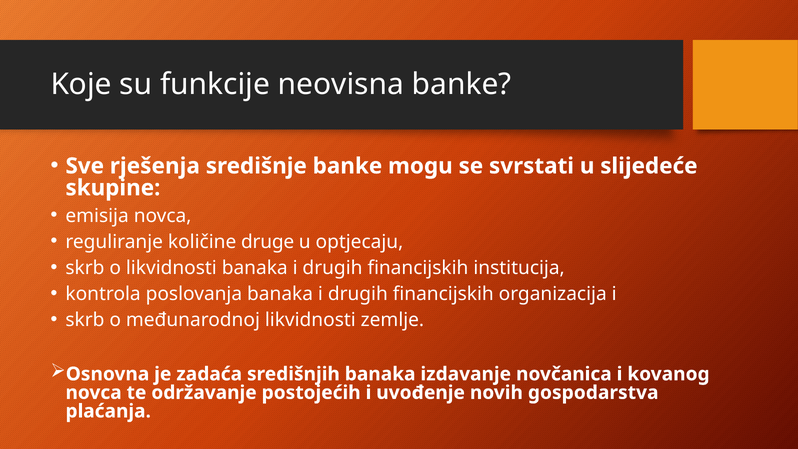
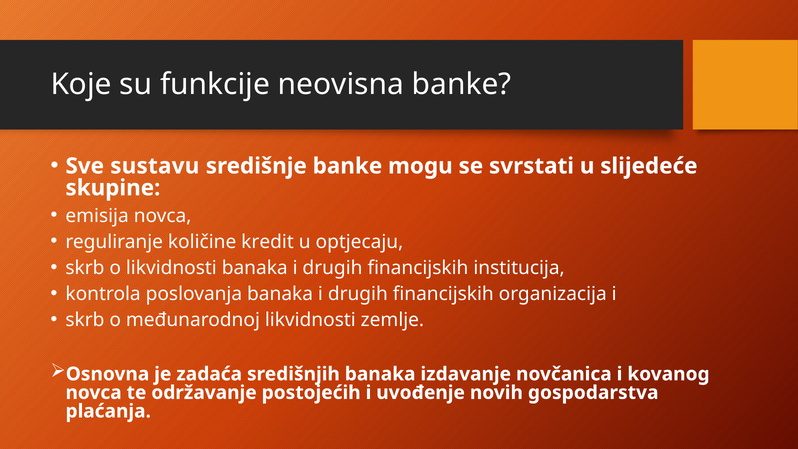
rješenja: rješenja -> sustavu (155, 166)
druge: druge -> kredit (268, 242)
